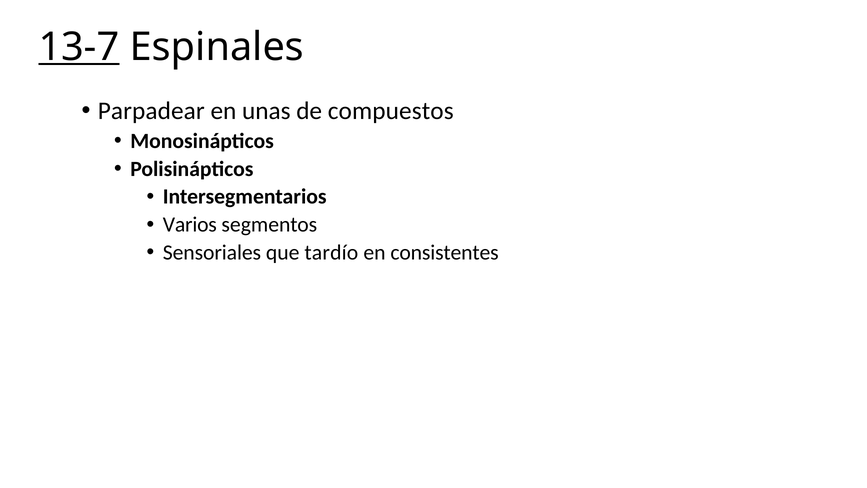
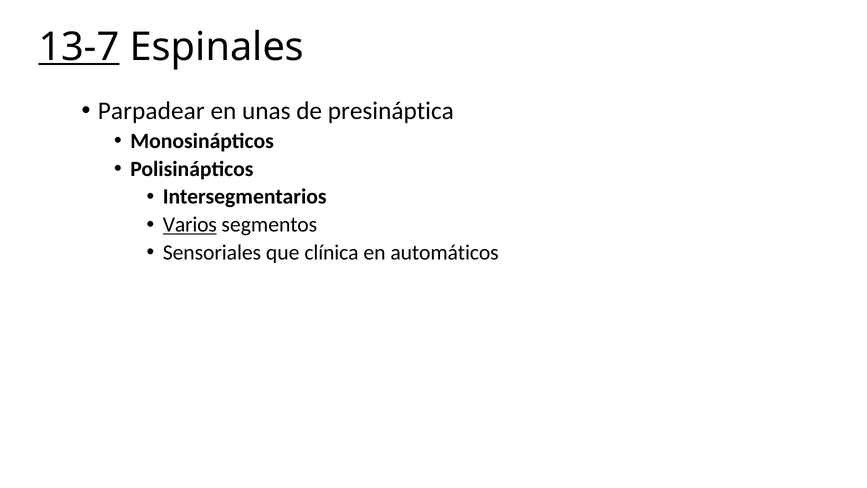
compuestos: compuestos -> presináptica (391, 111)
Varios underline: none -> present (190, 225)
tardío: tardío -> clínica (332, 252)
consistentes: consistentes -> automáticos (445, 252)
